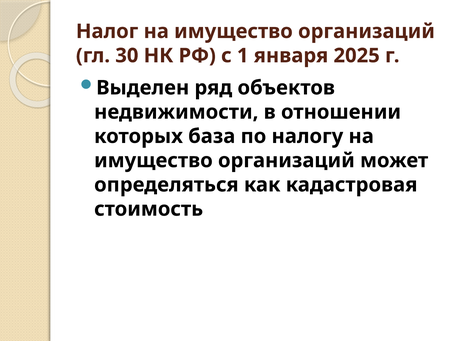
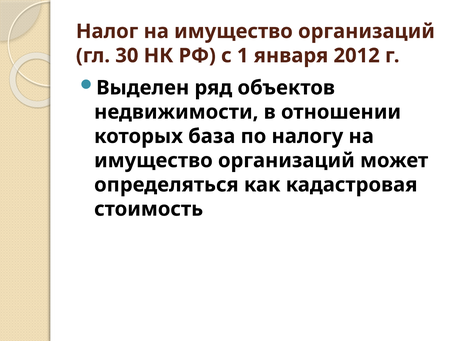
2025: 2025 -> 2012 (357, 56)
